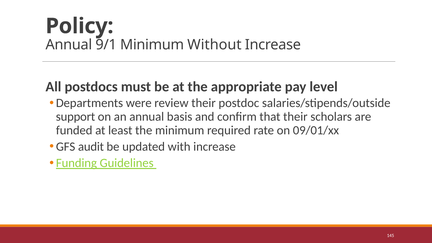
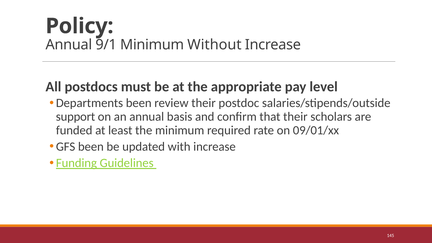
Departments were: were -> been (139, 103)
GFS audit: audit -> been (91, 147)
